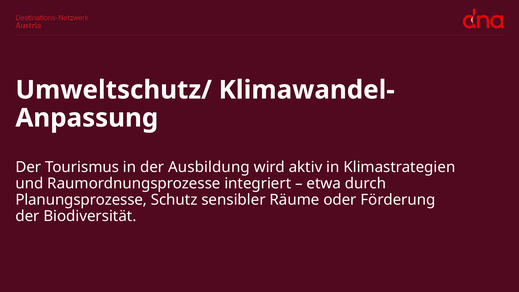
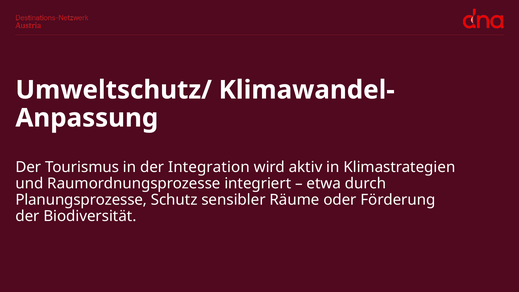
Ausbildung: Ausbildung -> Integration (209, 167)
